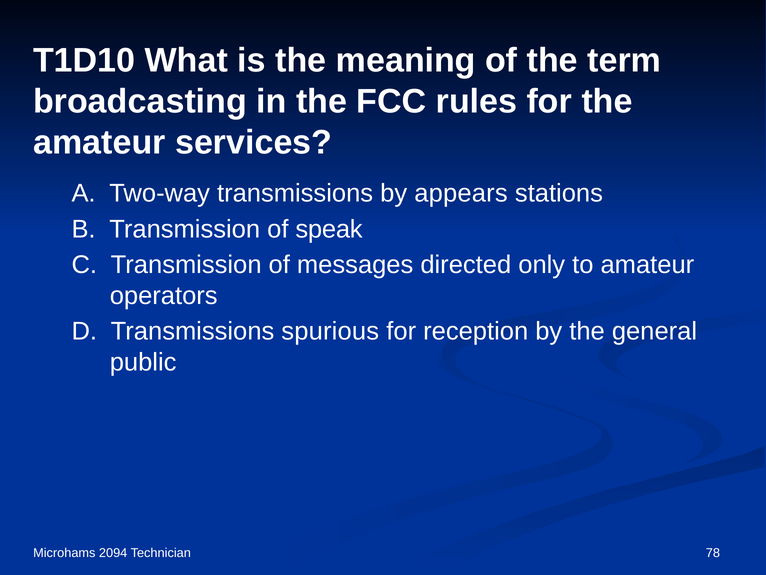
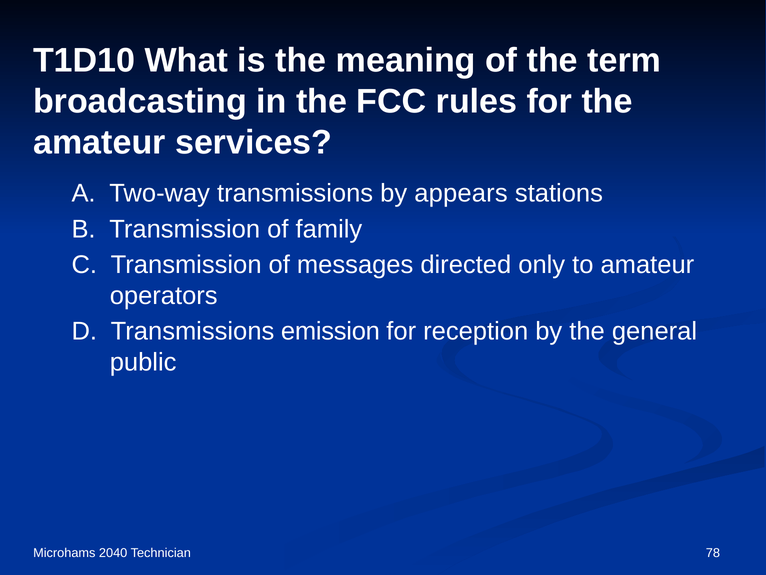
speak: speak -> family (329, 229)
spurious: spurious -> emission (330, 331)
2094: 2094 -> 2040 (113, 553)
